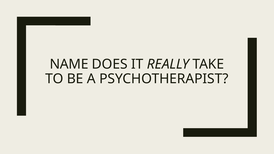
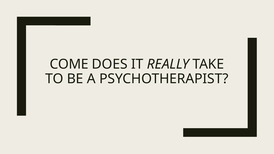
NAME: NAME -> COME (69, 64)
